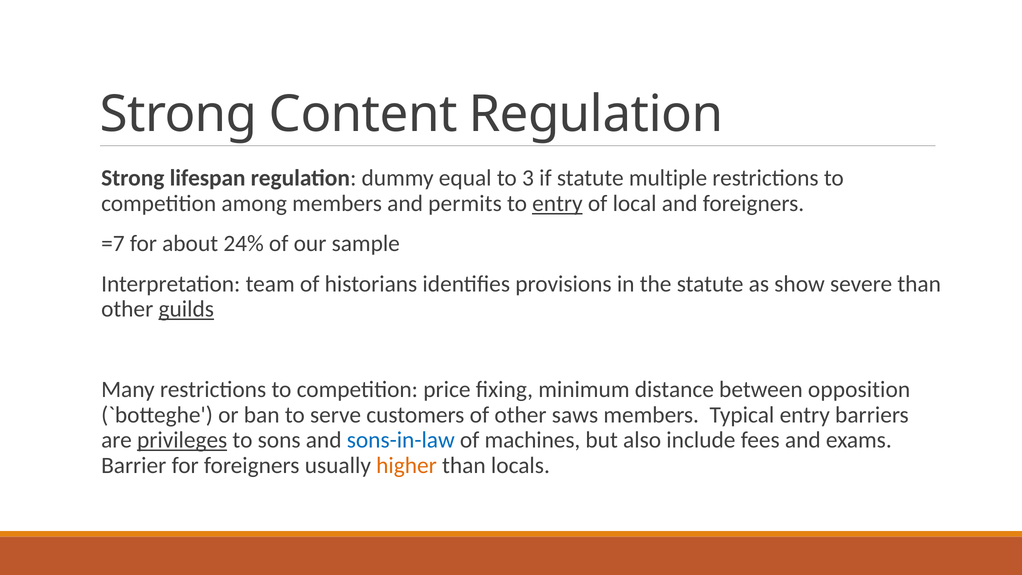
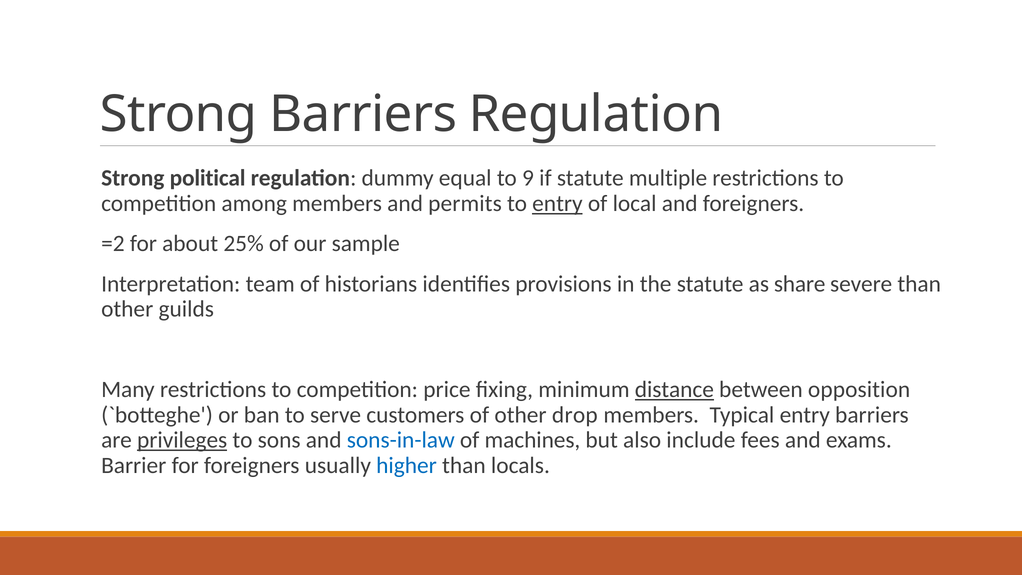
Strong Content: Content -> Barriers (363, 115)
lifespan: lifespan -> political (208, 178)
3: 3 -> 9 (528, 178)
=7: =7 -> =2 (113, 244)
24%: 24% -> 25% (244, 244)
show: show -> share (800, 284)
guilds underline: present -> none (186, 309)
distance underline: none -> present (674, 390)
saws: saws -> drop (575, 415)
higher colour: orange -> blue (407, 465)
